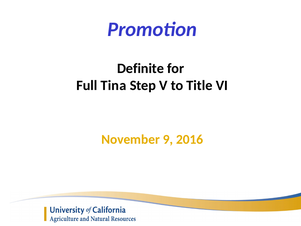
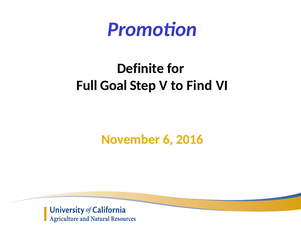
Tina: Tina -> Goal (114, 85)
Title: Title -> Find (199, 85)
9: 9 -> 6 (168, 139)
